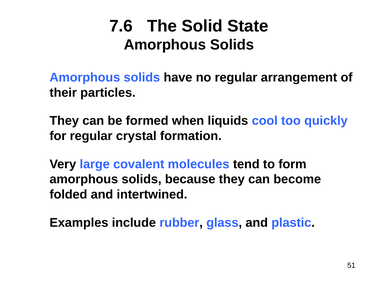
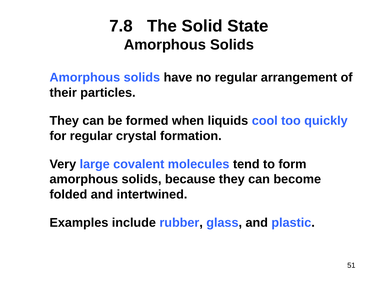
7.6: 7.6 -> 7.8 (121, 26)
